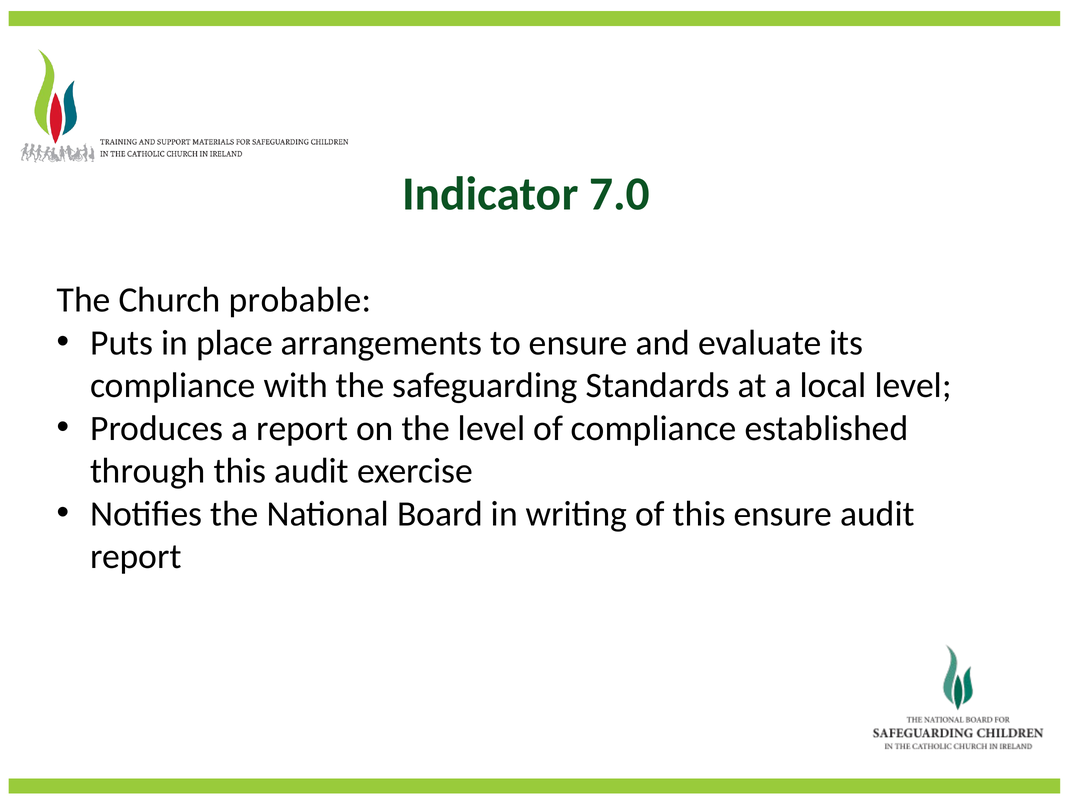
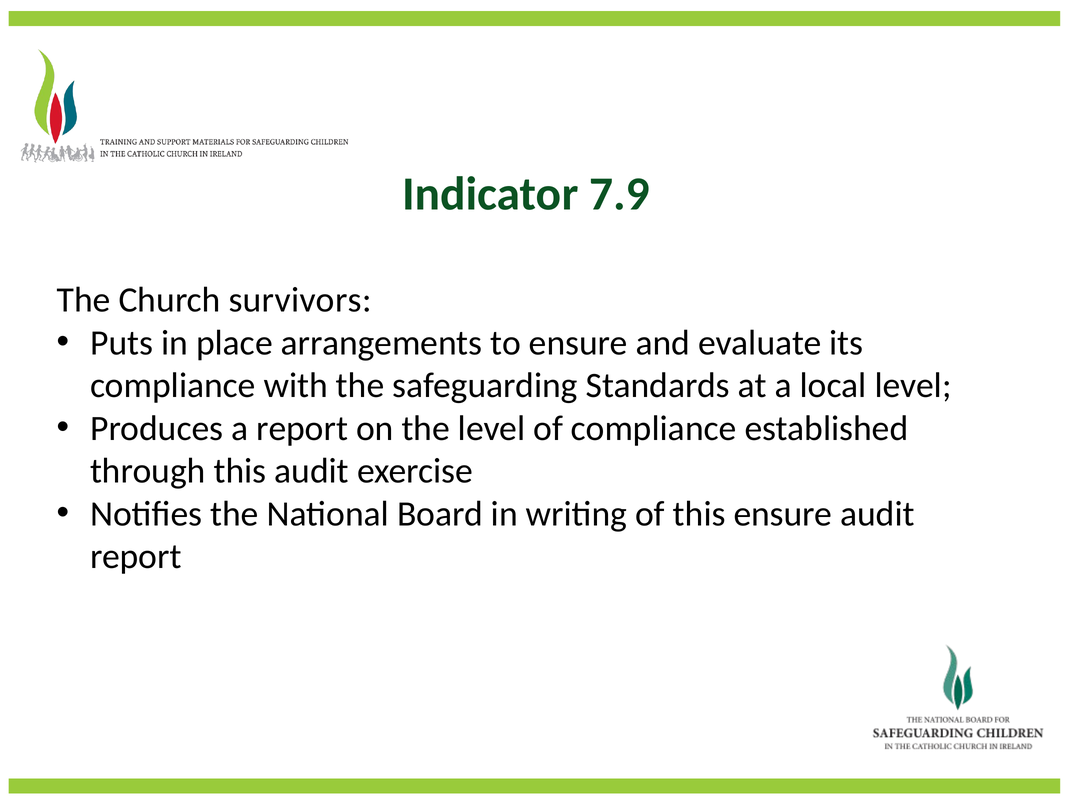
7.0: 7.0 -> 7.9 (619, 194)
probable: probable -> survivors (300, 300)
